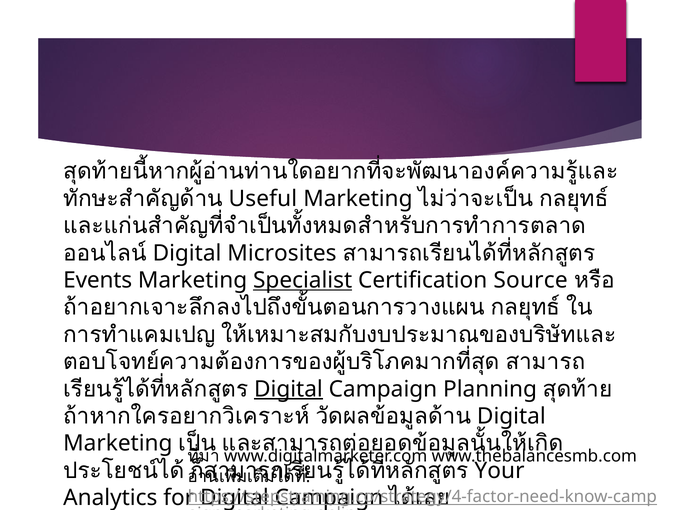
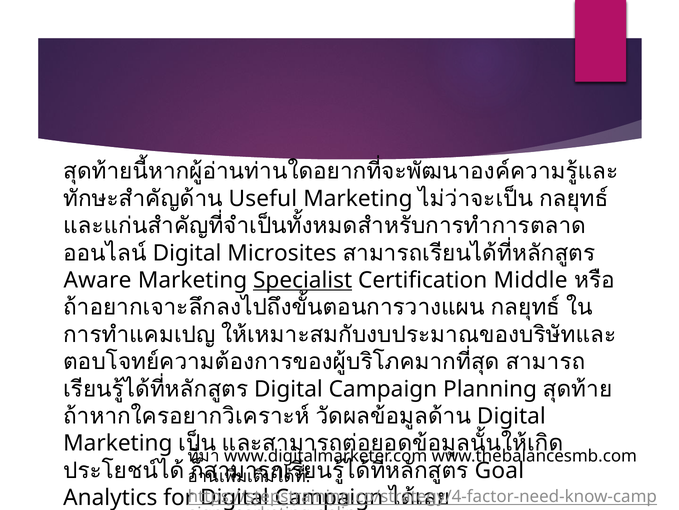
Events: Events -> Aware (98, 280)
Source: Source -> Middle (531, 280)
Digital underline: present -> none (288, 388)
Your: Your -> Goal (499, 470)
